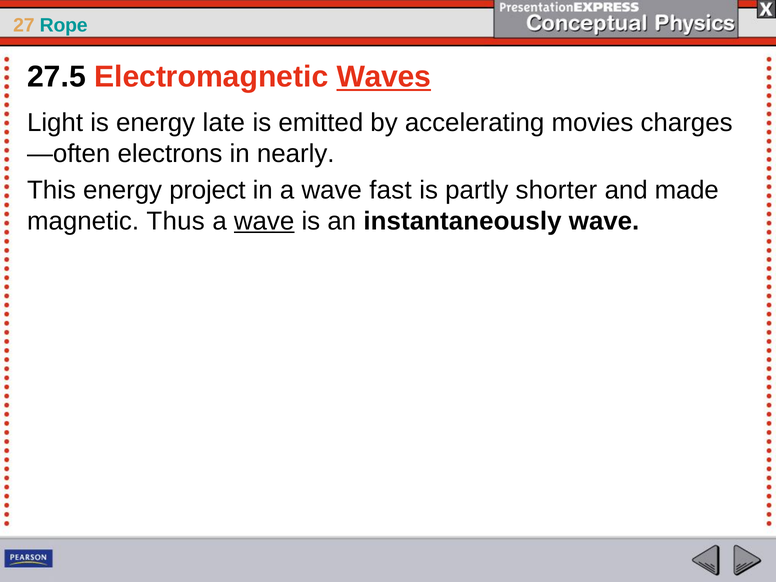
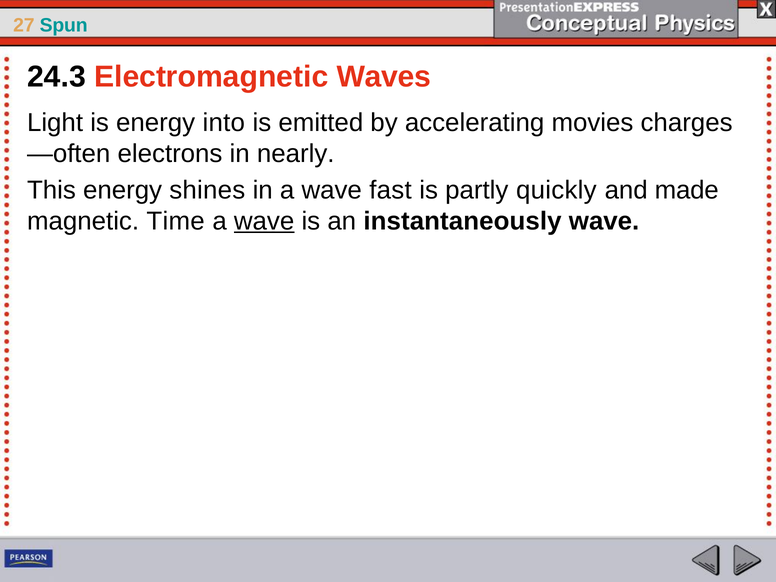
Rope: Rope -> Spun (64, 25)
27.5: 27.5 -> 24.3 (57, 77)
Waves underline: present -> none (384, 77)
late: late -> into (224, 123)
project: project -> shines (207, 190)
shorter: shorter -> quickly (556, 190)
Thus: Thus -> Time (176, 221)
